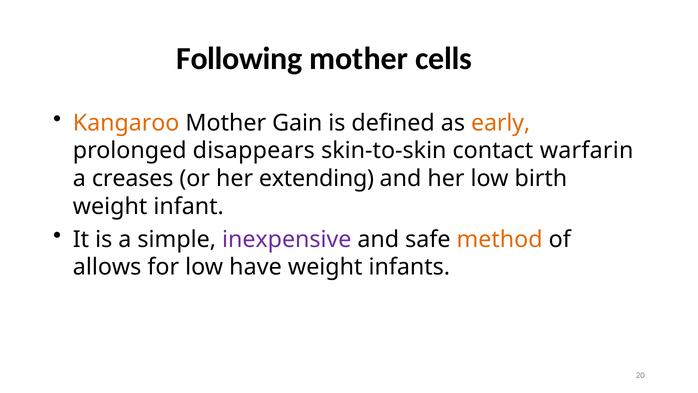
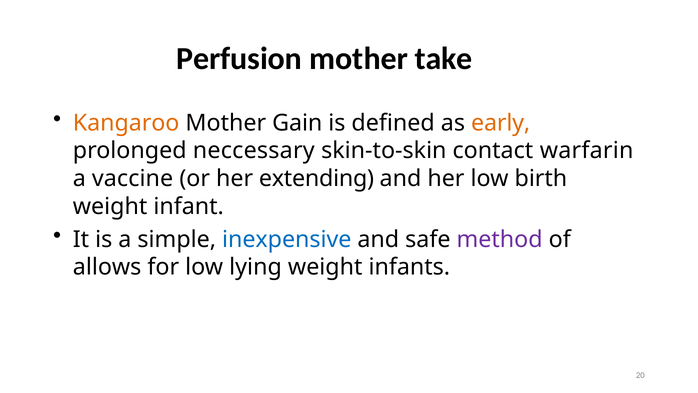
Following: Following -> Perfusion (239, 59)
cells: cells -> take (444, 59)
disappears: disappears -> neccessary (254, 151)
creases: creases -> vaccine (133, 179)
inexpensive colour: purple -> blue (287, 239)
method colour: orange -> purple (500, 239)
have: have -> lying (256, 267)
